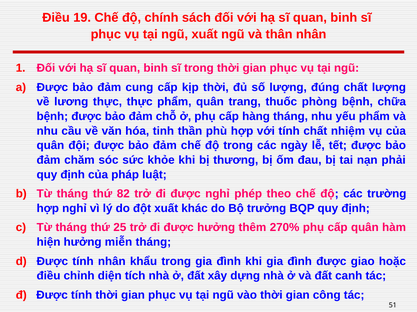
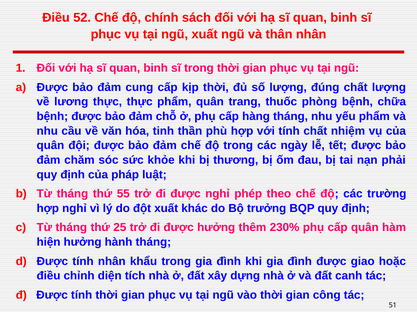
19: 19 -> 52 (82, 18)
82: 82 -> 55 (123, 194)
270%: 270% -> 230% (285, 228)
miễn: miễn -> hành (119, 243)
